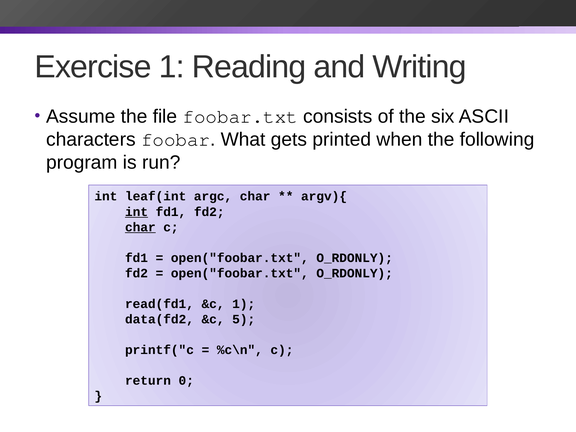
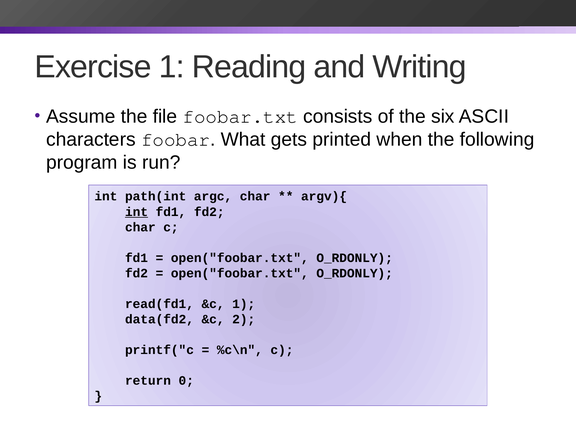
leaf(int: leaf(int -> path(int (156, 196)
char underline: present -> none (140, 227)
5: 5 -> 2 (244, 319)
